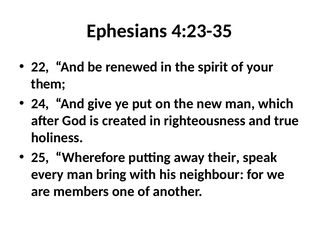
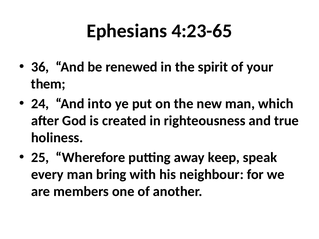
4:23-35: 4:23-35 -> 4:23-65 (202, 31)
22: 22 -> 36 (40, 67)
give: give -> into (100, 104)
their: their -> keep (224, 158)
